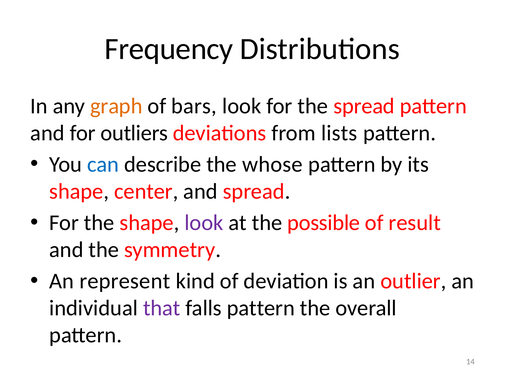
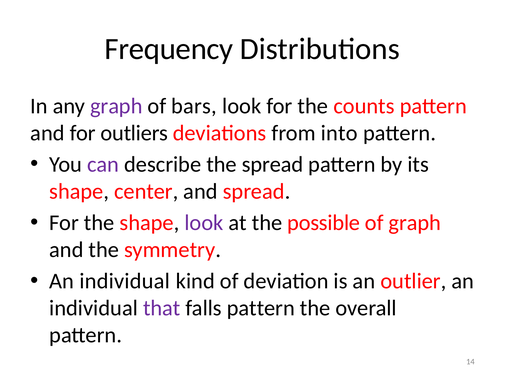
graph colour: orange -> purple (116, 106)
the spread: spread -> counts (364, 106)
lists: lists -> into (339, 133)
can colour: blue -> purple (103, 164)
the whose: whose -> spread (273, 164)
of result: result -> graph (415, 223)
represent: represent -> individual (125, 281)
